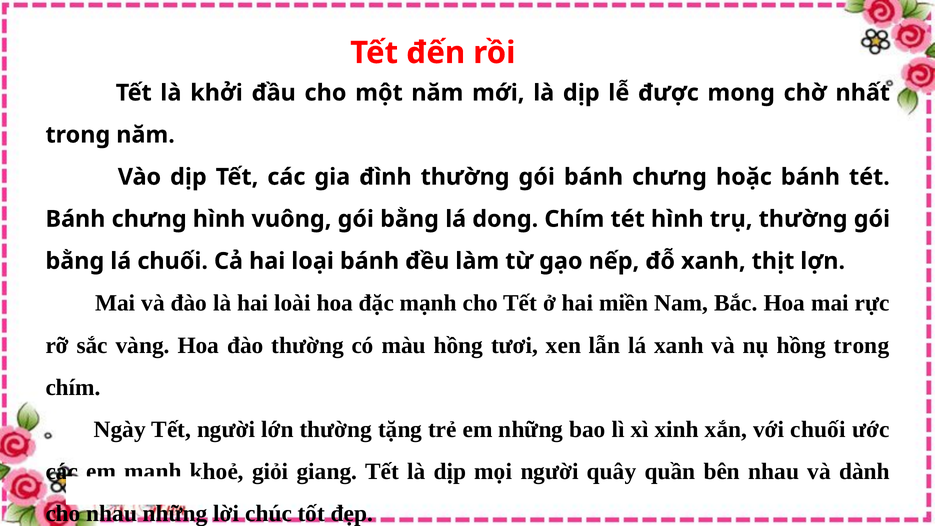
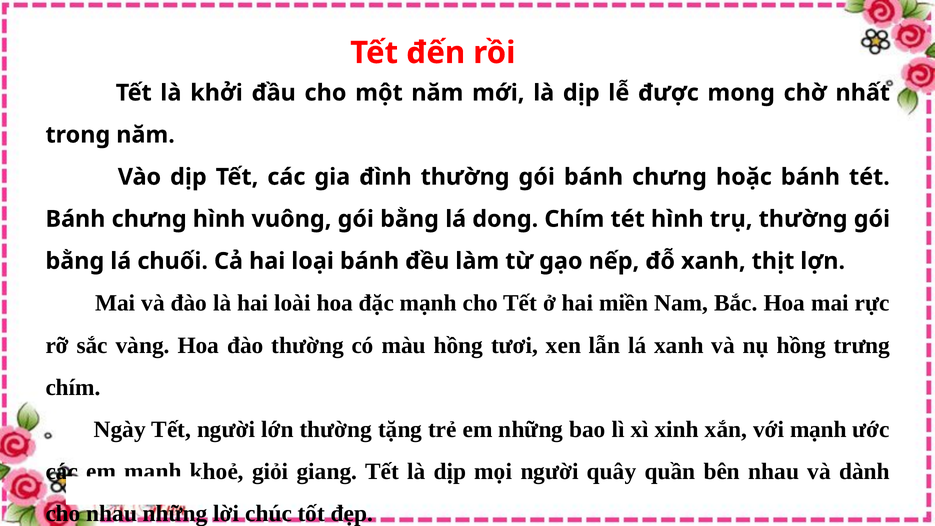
hồng trong: trong -> trưng (862, 345)
với chuối: chuối -> mạnh (818, 429)
